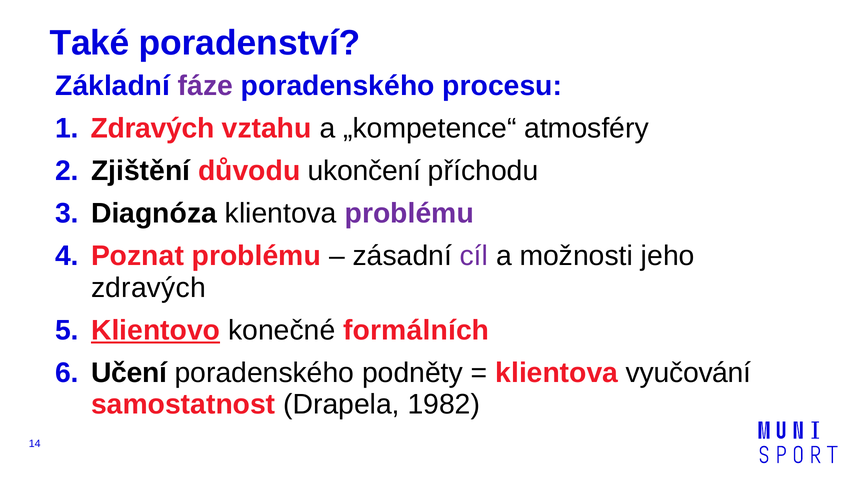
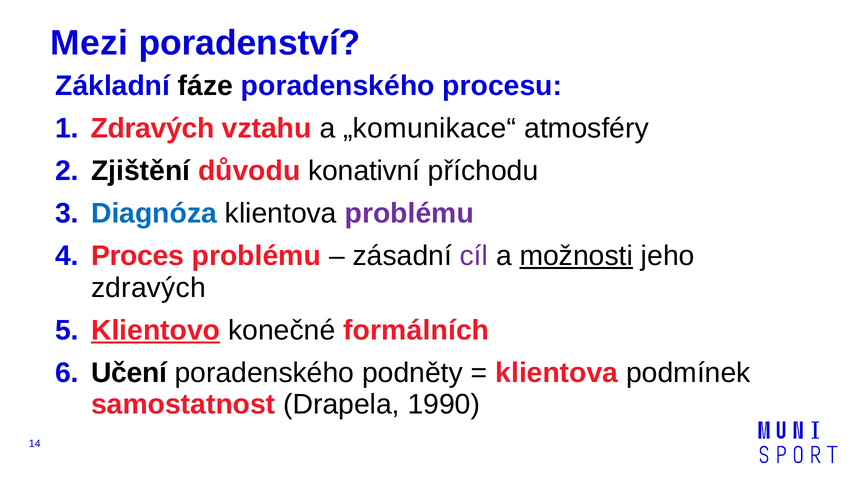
Také: Také -> Mezi (89, 43)
fáze colour: purple -> black (206, 86)
„kompetence“: „kompetence“ -> „komunikace“ (430, 128)
ukončení: ukončení -> konativní (364, 171)
Diagnóza colour: black -> blue (154, 213)
Poznat: Poznat -> Proces (138, 256)
možnosti underline: none -> present (576, 256)
vyučování: vyučování -> podmínek (688, 373)
1982: 1982 -> 1990 (444, 405)
